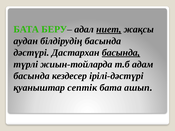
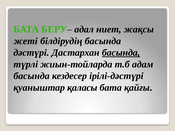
ниет underline: present -> none (109, 29)
аудан: аудан -> жеті (26, 41)
септік: септік -> қаласы (82, 88)
ашып: ашып -> қайғы (137, 88)
